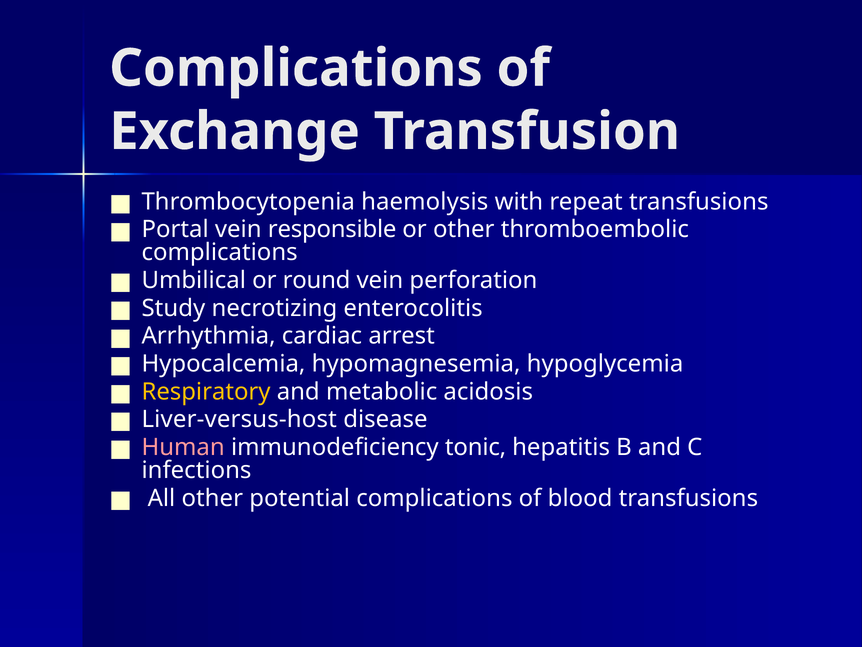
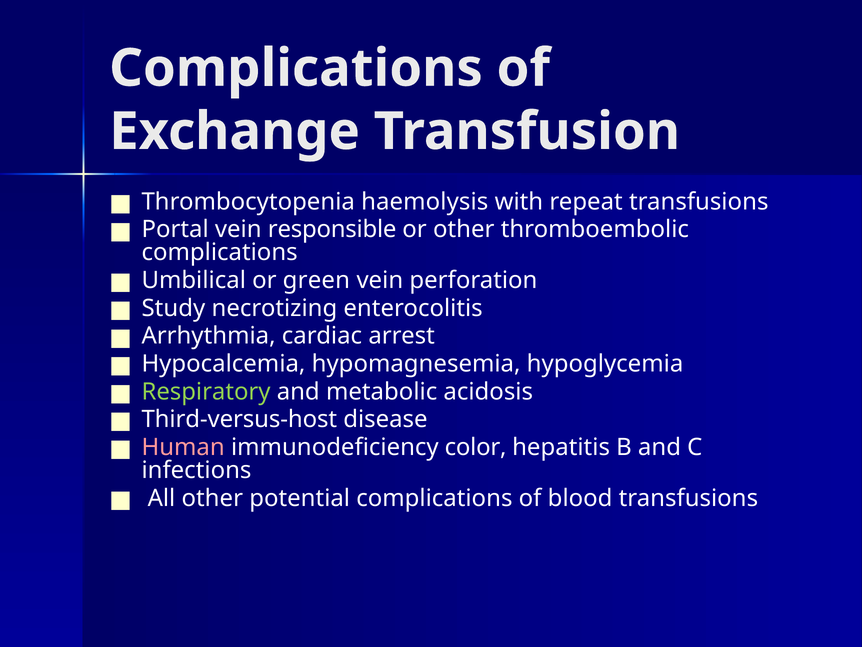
round: round -> green (316, 280)
Respiratory colour: yellow -> light green (206, 391)
Liver-versus-host: Liver-versus-host -> Third-versus-host (239, 419)
tonic: tonic -> color (476, 447)
